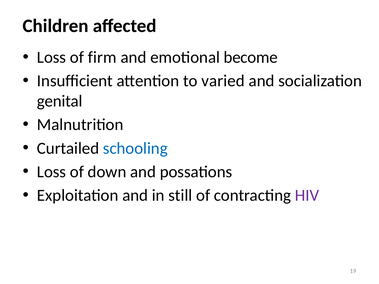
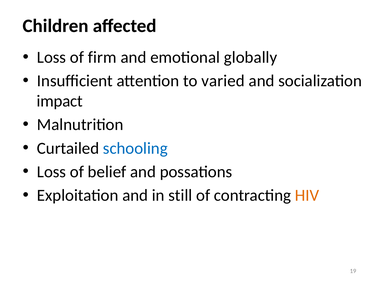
become: become -> globally (251, 57)
genital: genital -> impact (60, 101)
down: down -> belief (107, 172)
HIV colour: purple -> orange (307, 196)
